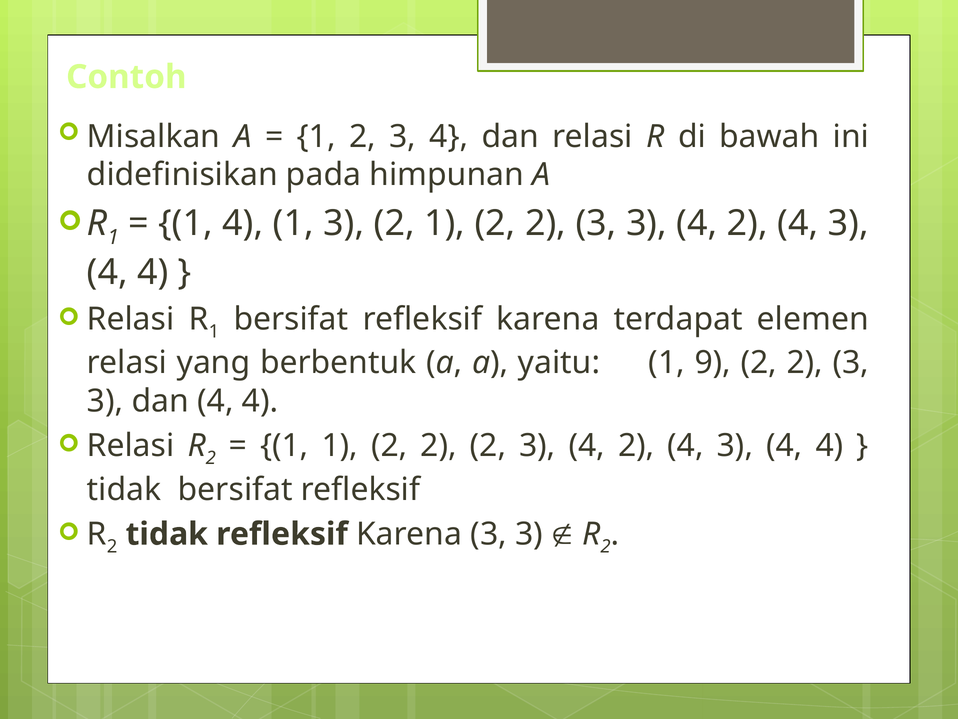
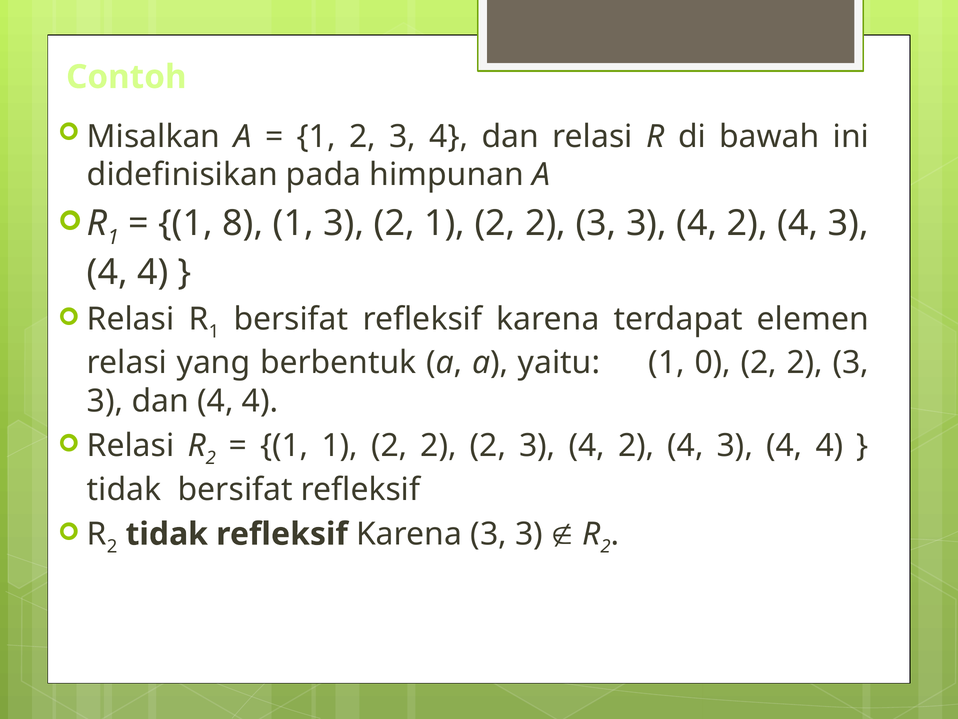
1 4: 4 -> 8 (243, 223)
9: 9 -> 0 (713, 363)
